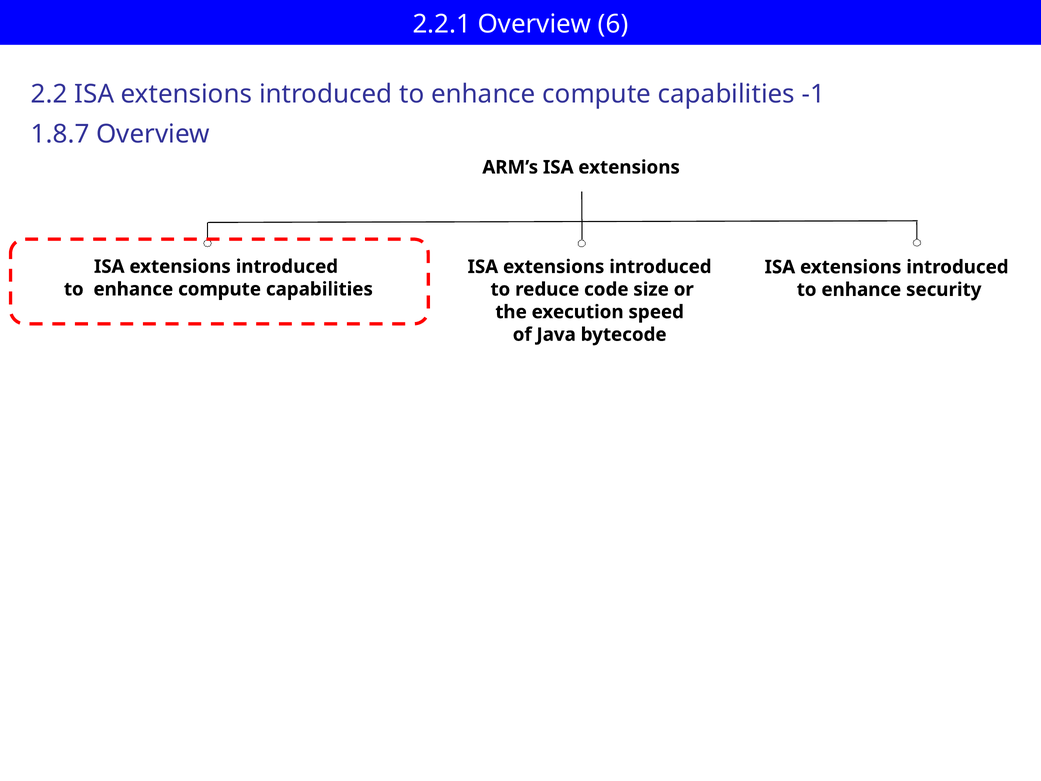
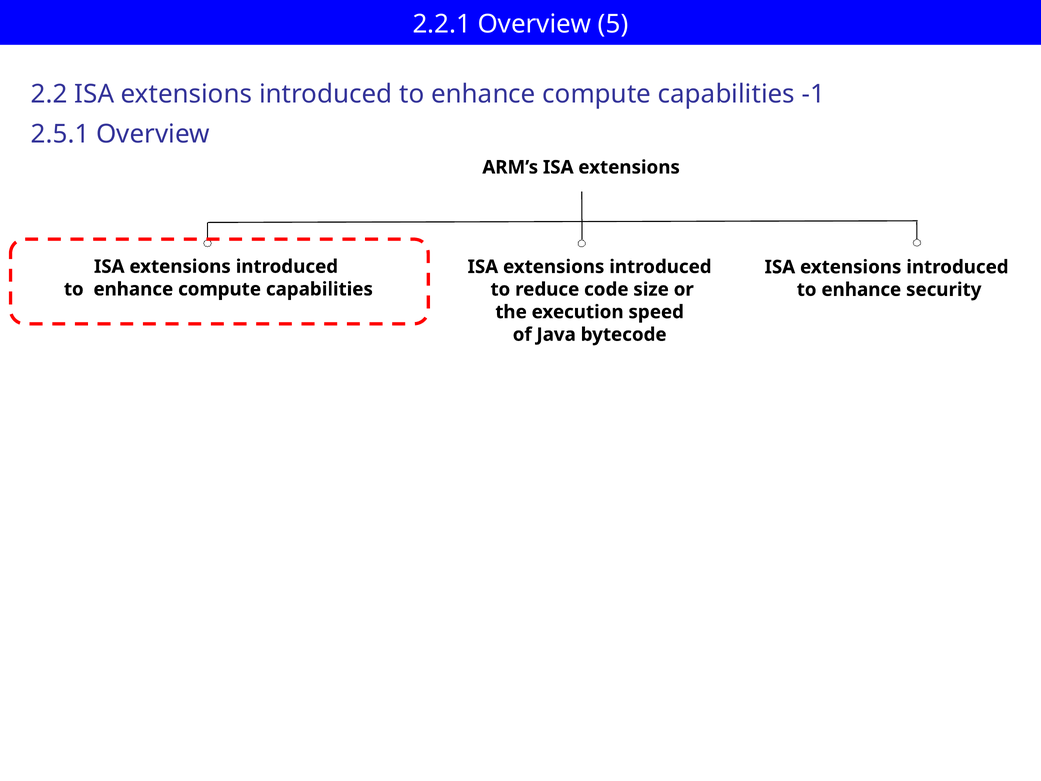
6: 6 -> 5 (613, 24)
1.8.7: 1.8.7 -> 2.5.1 (60, 134)
